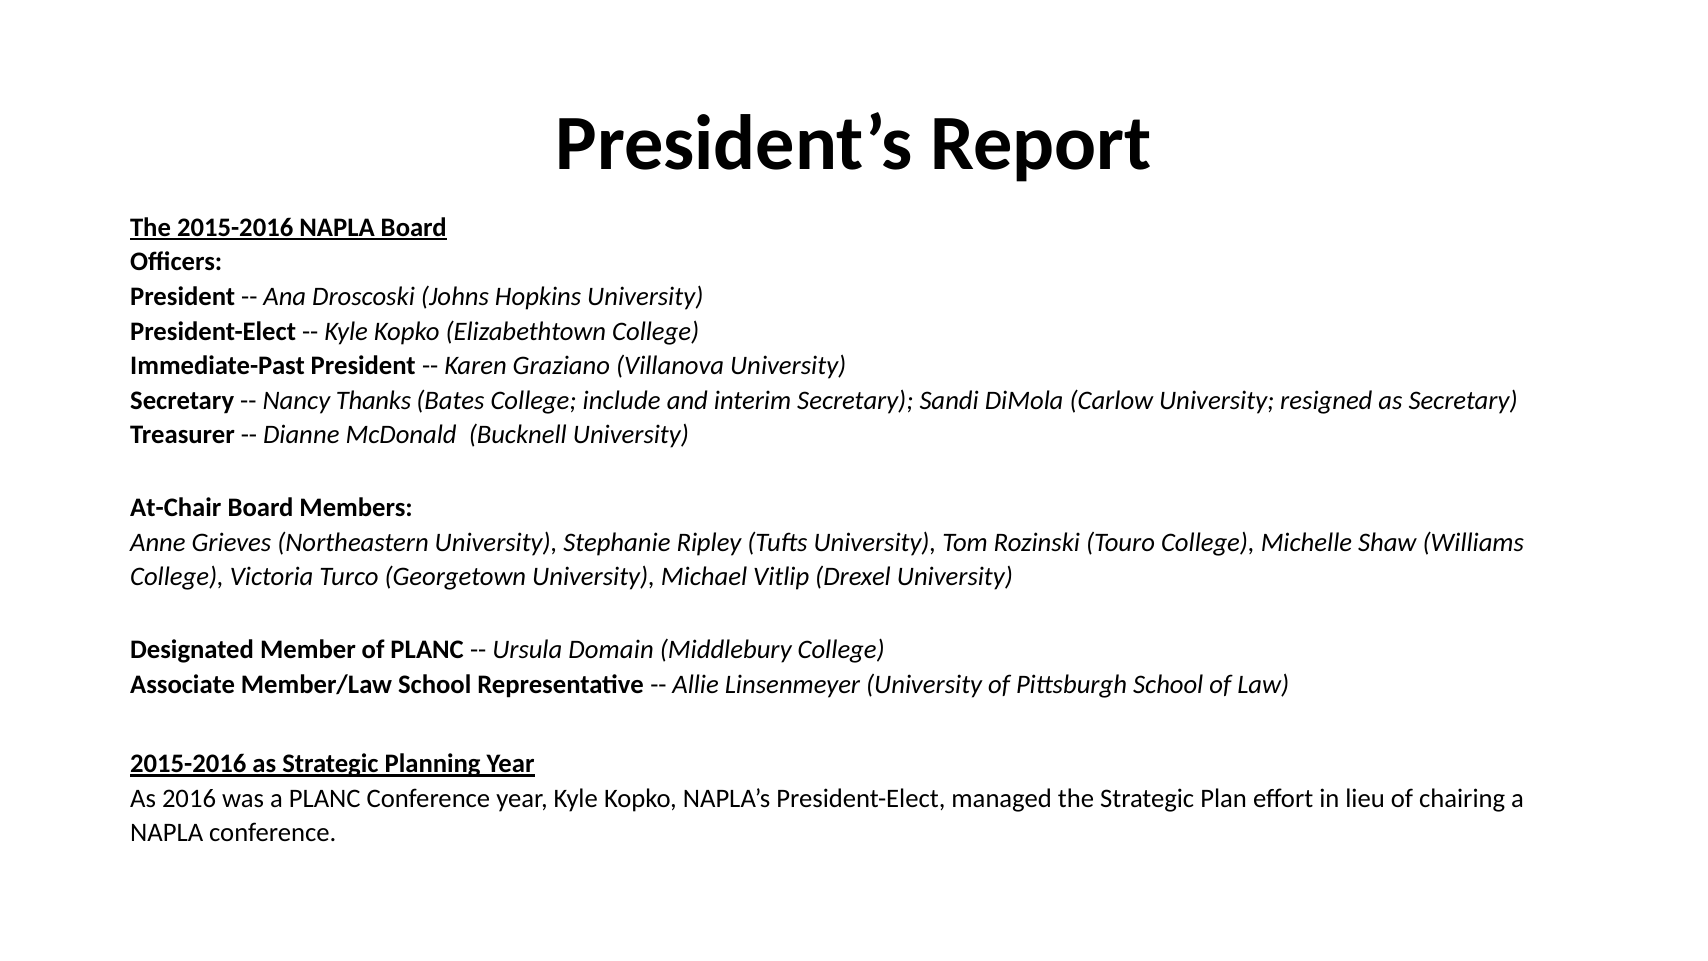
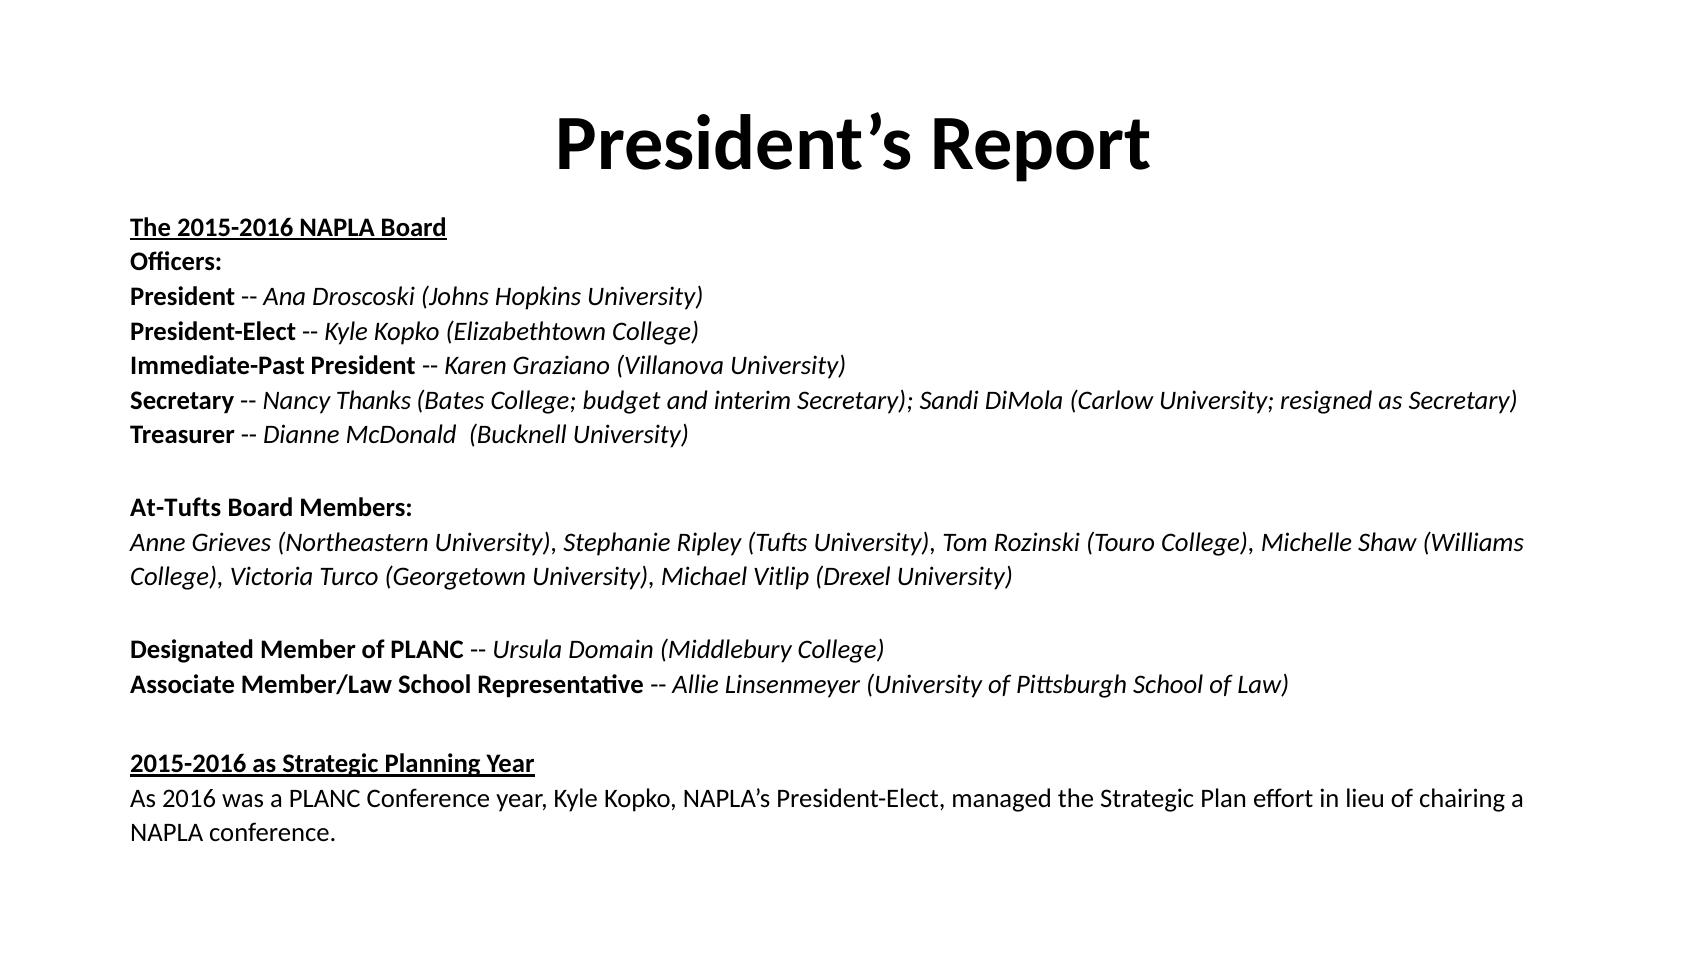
include: include -> budget (622, 400)
At-Chair: At-Chair -> At-Tufts (176, 508)
